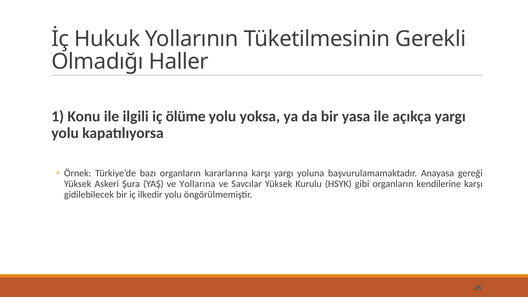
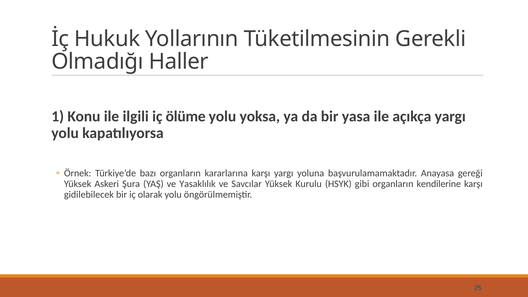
Yollarına: Yollarına -> Yasaklılık (197, 184)
ilkedir: ilkedir -> olarak (150, 195)
